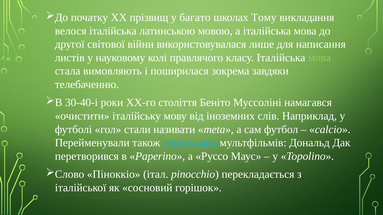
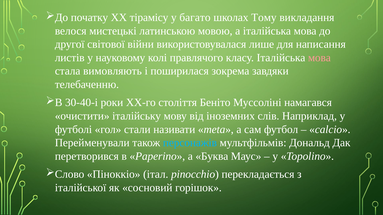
прізвищ: прізвищ -> тірамісу (149, 18)
велося італійська: італійська -> мистецькі (113, 31)
мова colour: light green -> pink (319, 58)
Руссо: Руссо -> Буква (212, 156)
